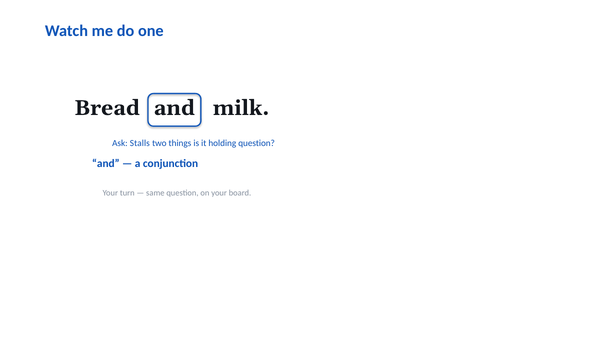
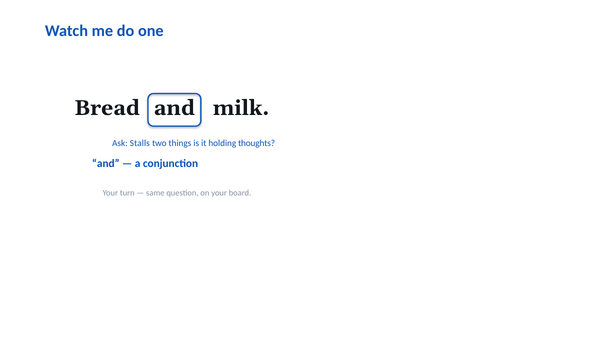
holding question: question -> thoughts (257, 143)
